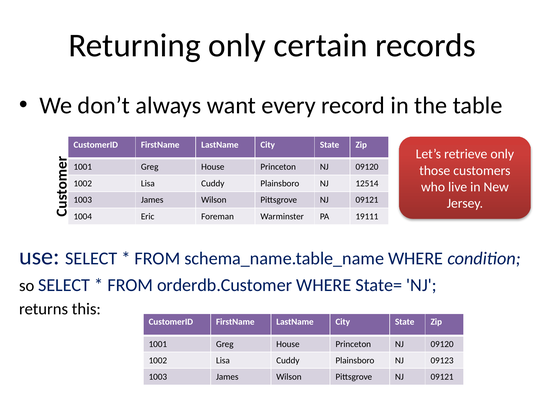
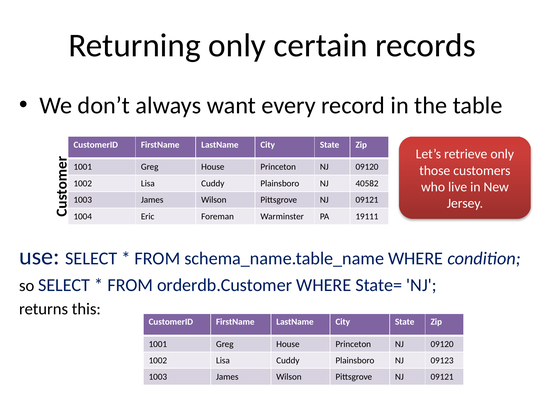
12514: 12514 -> 40582 (367, 183)
